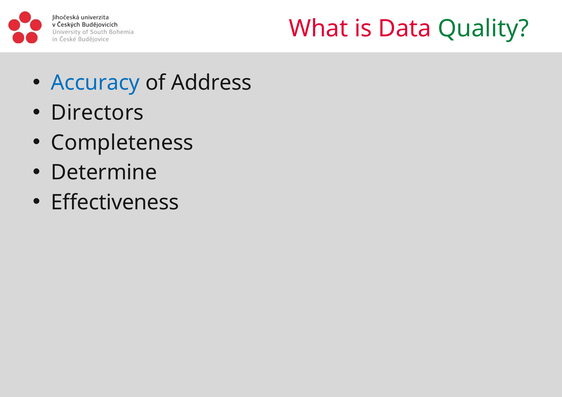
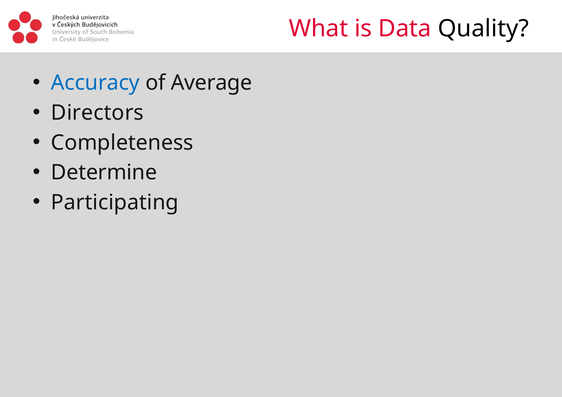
Quality colour: green -> black (483, 29)
Address: Address -> Average (211, 83)
Effectiveness: Effectiveness -> Participating (115, 203)
